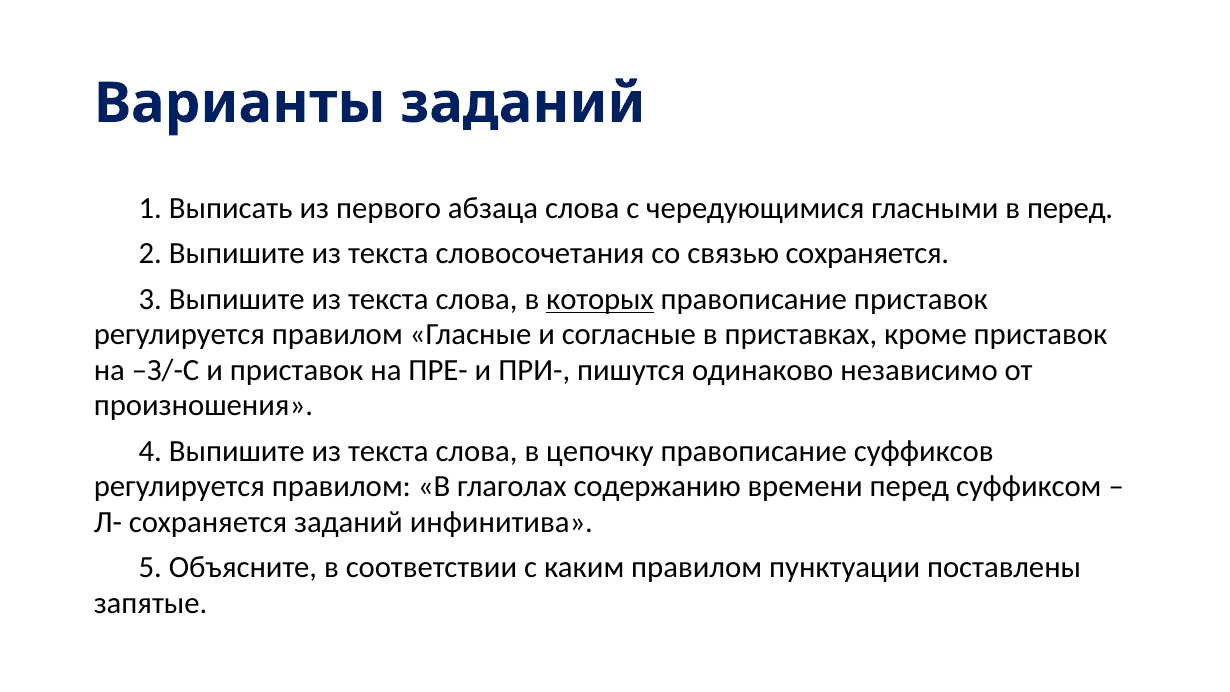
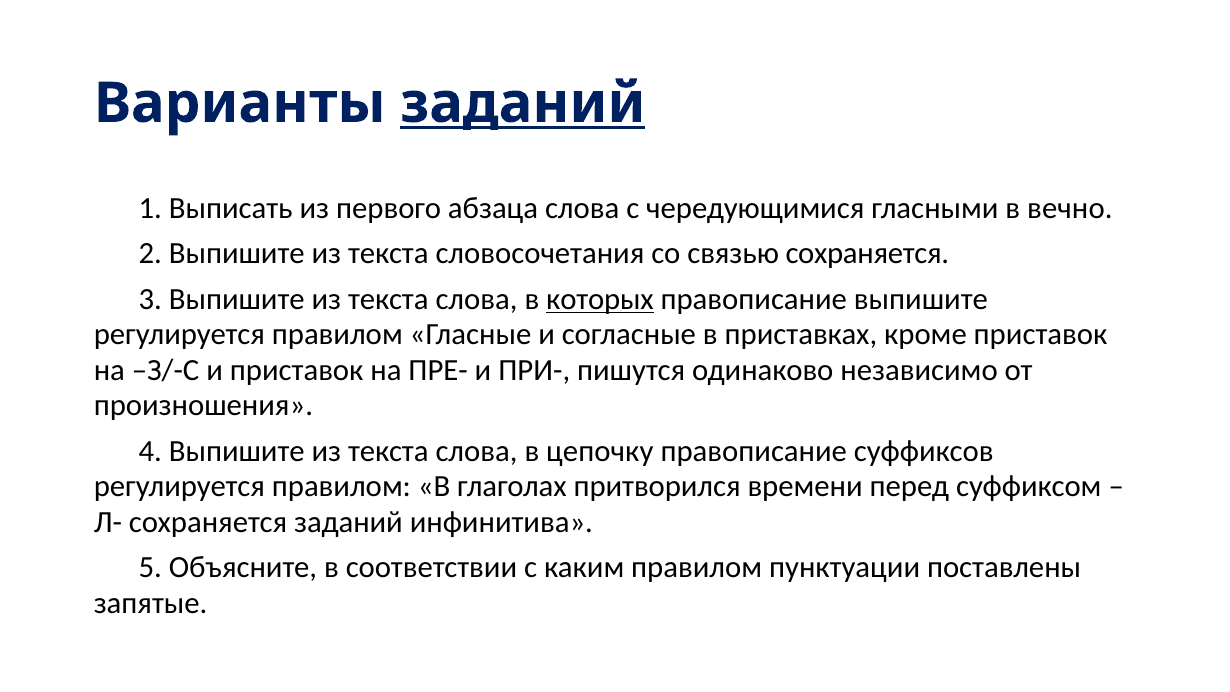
заданий underline: none -> present (523, 103)
в перед: перед -> вечно (1070, 208)
правописание приставок: приставок -> выпишите (921, 299)
содержанию: содержанию -> притворился (657, 487)
